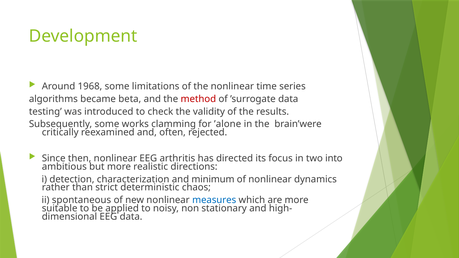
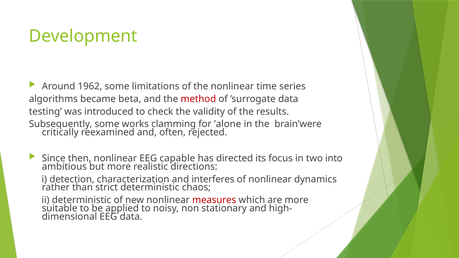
1968: 1968 -> 1962 (90, 87)
arthritis: arthritis -> capable (177, 159)
minimum: minimum -> interferes (213, 179)
ii spontaneous: spontaneous -> deterministic (82, 200)
measures colour: blue -> red (214, 200)
